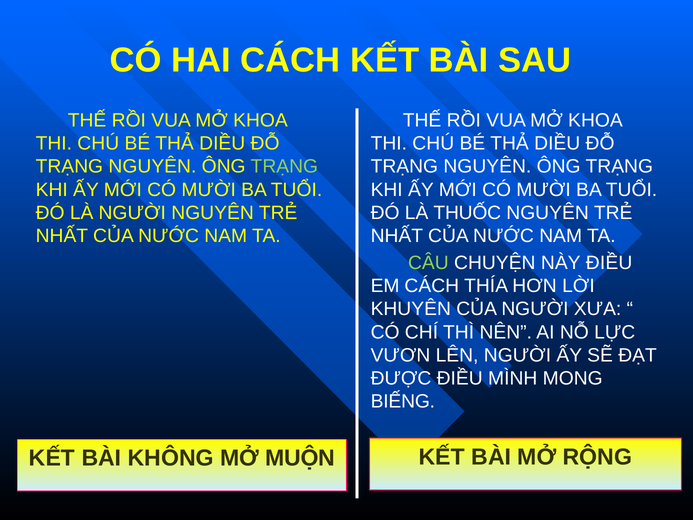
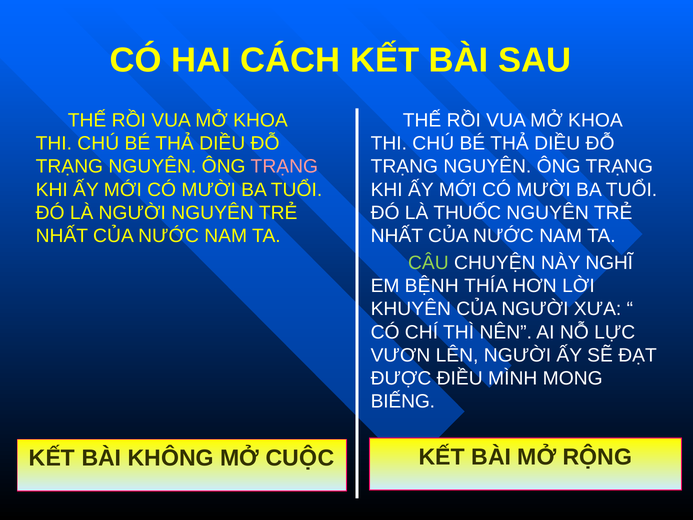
TRẠNG colour: light green -> pink (284, 166)
NÀY ĐIỀU: ĐIỀU -> NGHĨ (609, 263)
EM CÁCH: CÁCH -> BỆNH (432, 286)
MUỘN: MUỘN -> CUỘC (300, 458)
